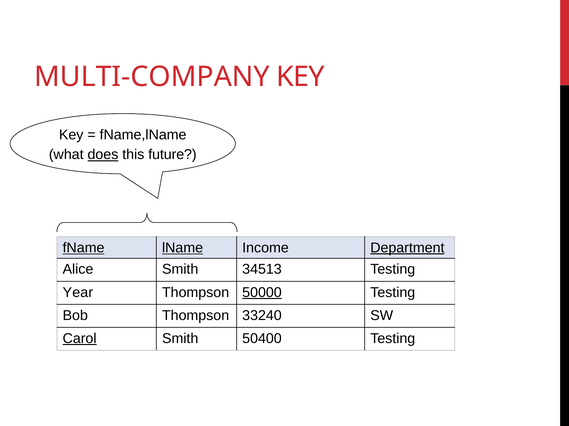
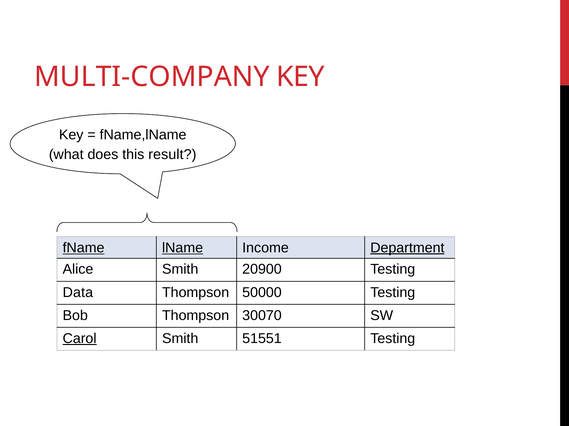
does underline: present -> none (103, 155)
future: future -> result (172, 155)
34513: 34513 -> 20900 (262, 270)
Year: Year -> Data (78, 293)
50000 underline: present -> none (262, 293)
33240: 33240 -> 30070 (262, 316)
50400: 50400 -> 51551 (262, 339)
